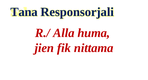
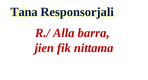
huma: huma -> barra (94, 33)
